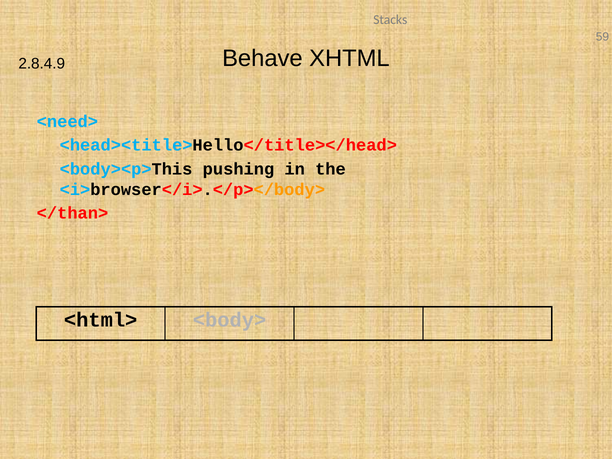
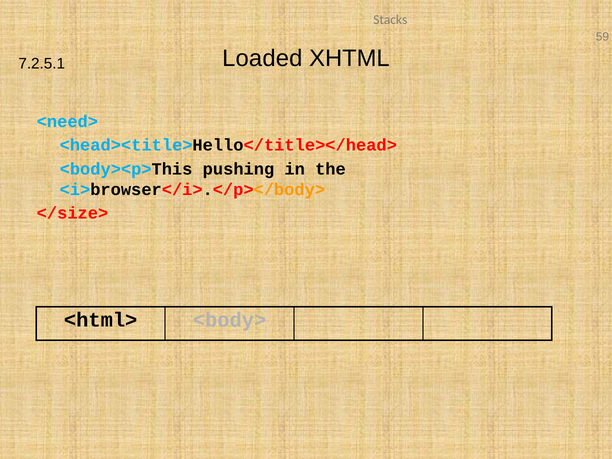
Behave: Behave -> Loaded (262, 58)
2.8.4.9: 2.8.4.9 -> 7.2.5.1 (42, 64)
</than>: </than> -> </size> (72, 213)
